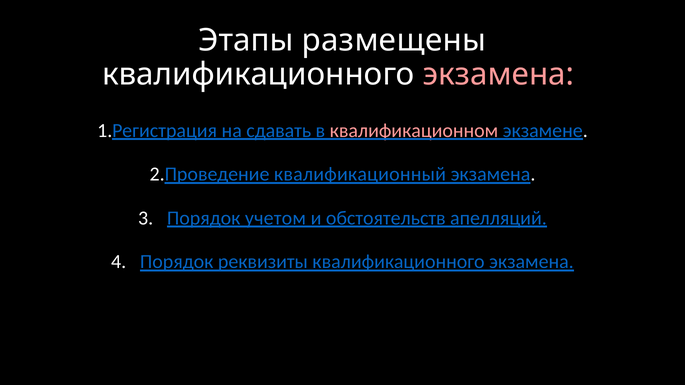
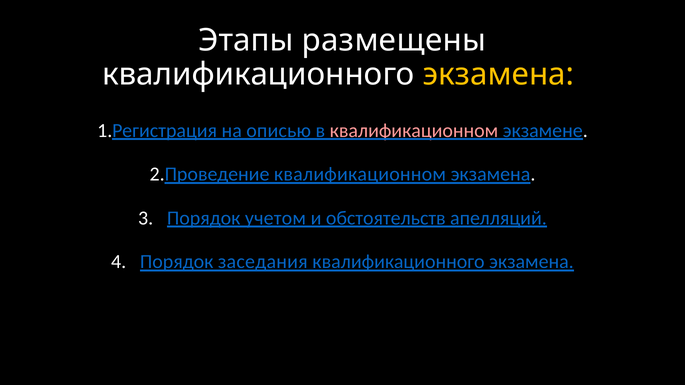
экзамена colour: pink -> yellow (499, 74)
сдавать: сдавать -> описью (279, 131)
2.Проведение квалификационный: квалификационный -> квалификационном (360, 174)
реквизиты: реквизиты -> заседания (263, 262)
